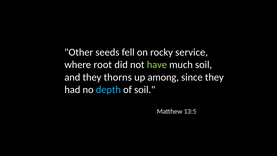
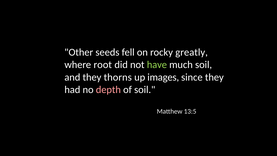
service: service -> greatly (192, 52)
among: among -> images (163, 77)
depth colour: light blue -> pink (108, 90)
